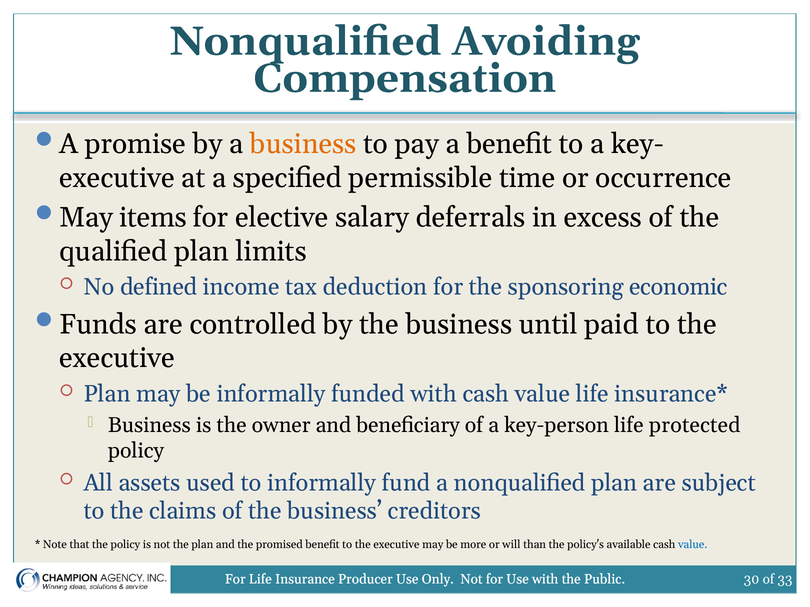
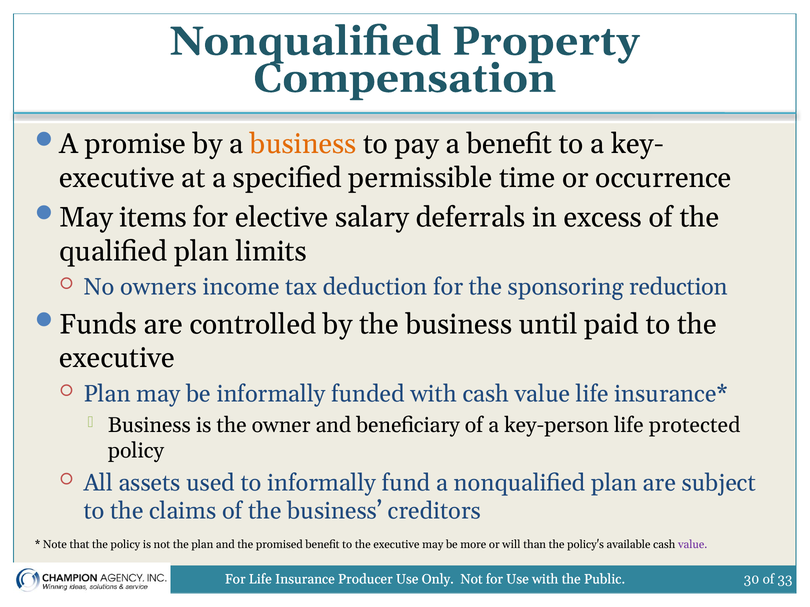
Avoiding: Avoiding -> Property (546, 41)
defined: defined -> owners (159, 287)
economic: economic -> reduction (678, 287)
value colour: blue -> purple (693, 545)
